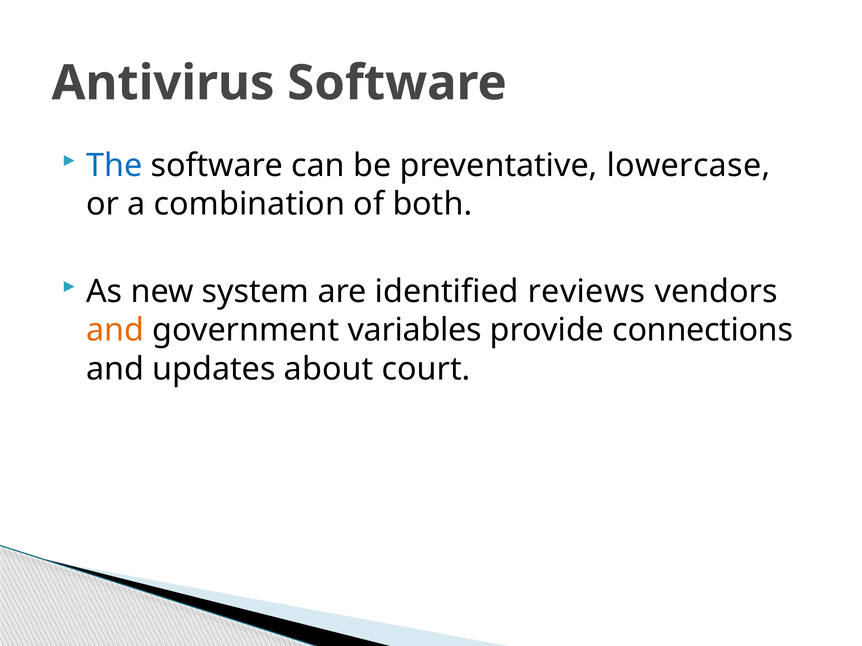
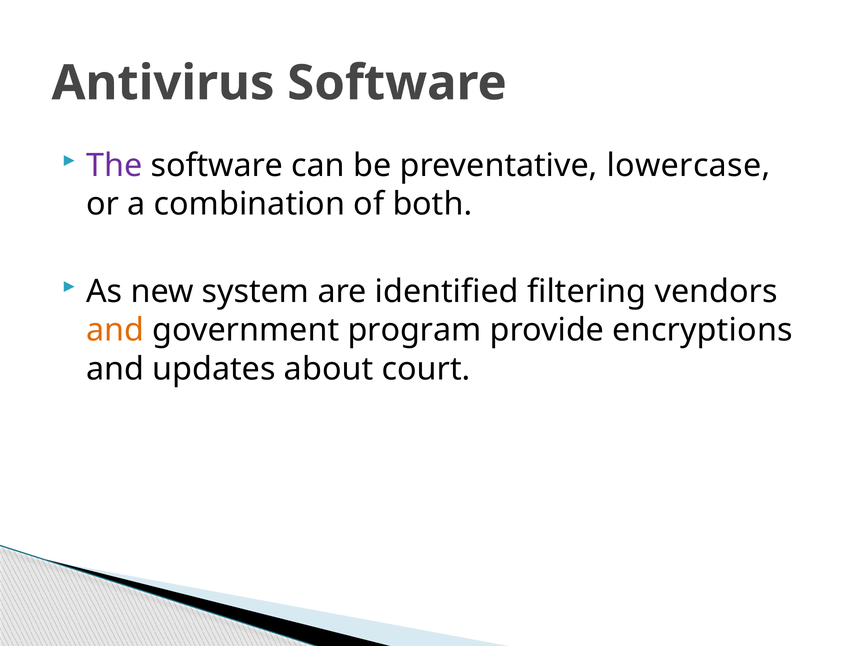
The colour: blue -> purple (114, 166)
reviews: reviews -> filtering (587, 292)
variables: variables -> program (415, 330)
connections: connections -> encryptions (703, 330)
